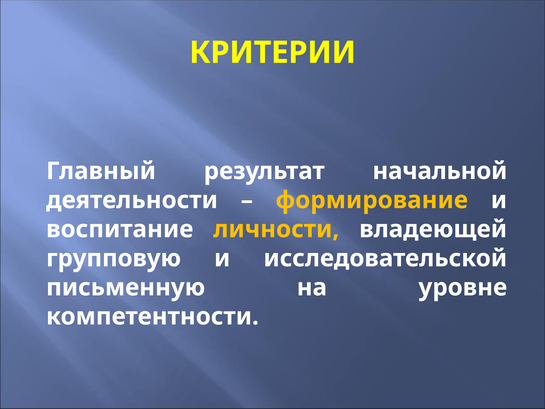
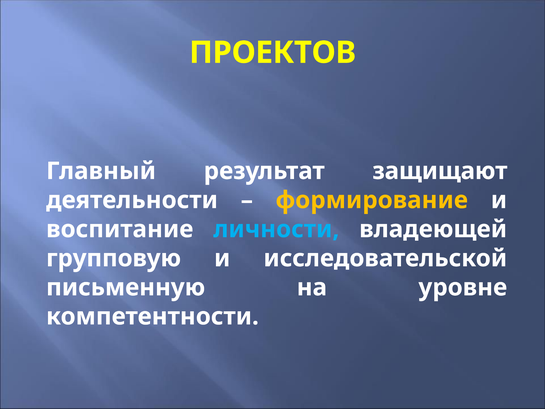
КРИТЕРИИ: КРИТЕРИИ -> ПРОЕКТОВ (273, 53)
начальной: начальной -> защищают (440, 171)
личности colour: yellow -> light blue (276, 229)
